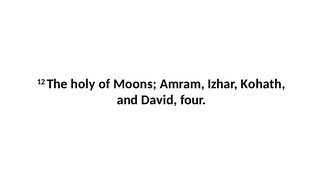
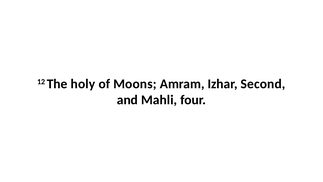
Kohath: Kohath -> Second (263, 84)
David: David -> Mahli (159, 100)
